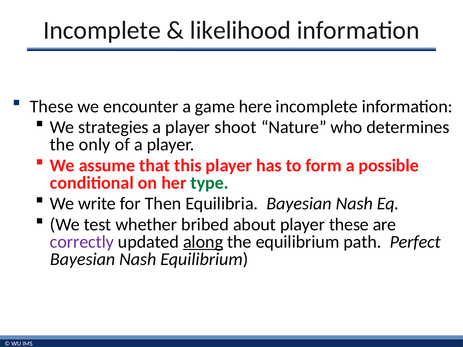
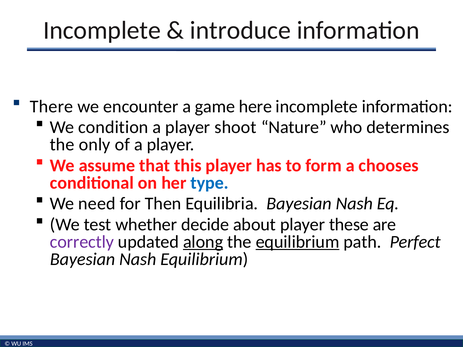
likelihood: likelihood -> introduce (240, 30)
These: These -> There (52, 106)
strategies: strategies -> condition (113, 127)
possible: possible -> chooses (389, 166)
type colour: green -> blue (210, 183)
write: write -> need (97, 204)
bribed: bribed -> decide (205, 225)
equilibrium underline: none -> present (298, 242)
